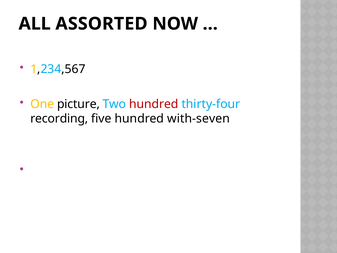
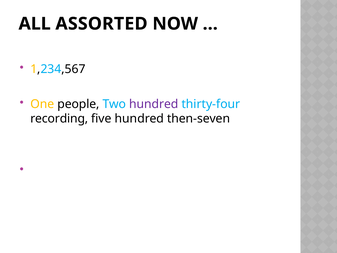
picture: picture -> people (78, 104)
hundred colour: red -> purple (154, 104)
with-seven: with-seven -> then-seven (199, 119)
